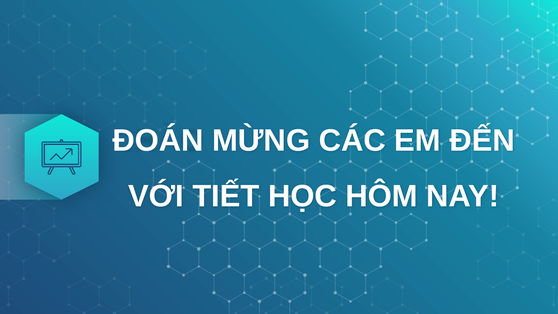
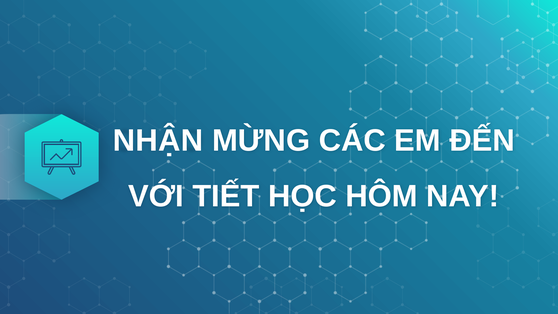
ĐOÁN: ĐOÁN -> NHẬN (158, 140)
